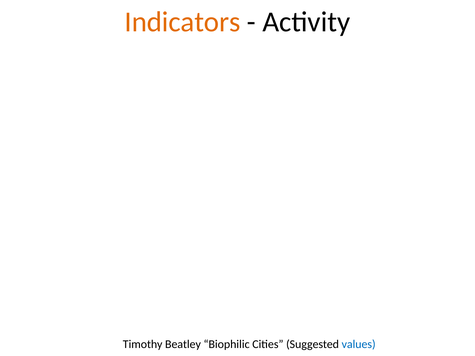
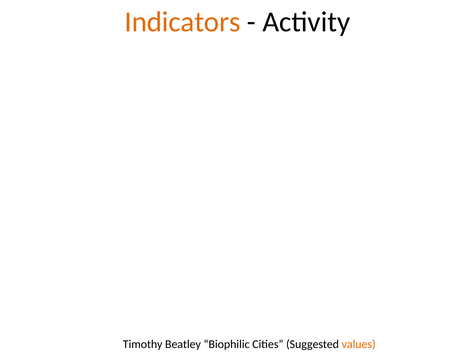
values colour: blue -> orange (359, 344)
